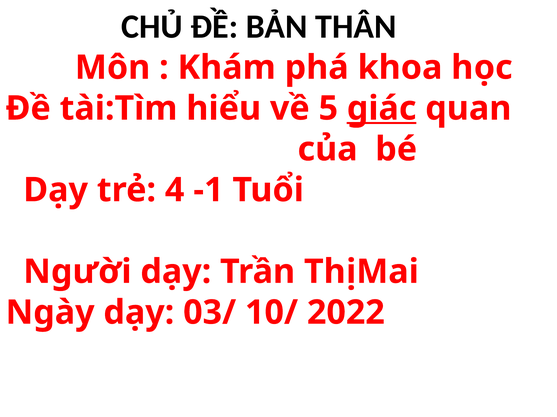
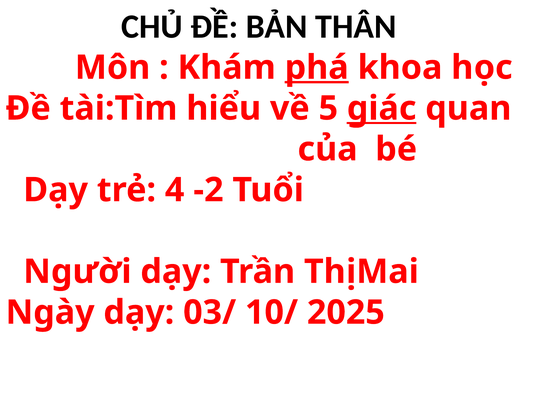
phá underline: none -> present (317, 68)
-1: -1 -> -2 (208, 190)
2022: 2022 -> 2025 (346, 313)
